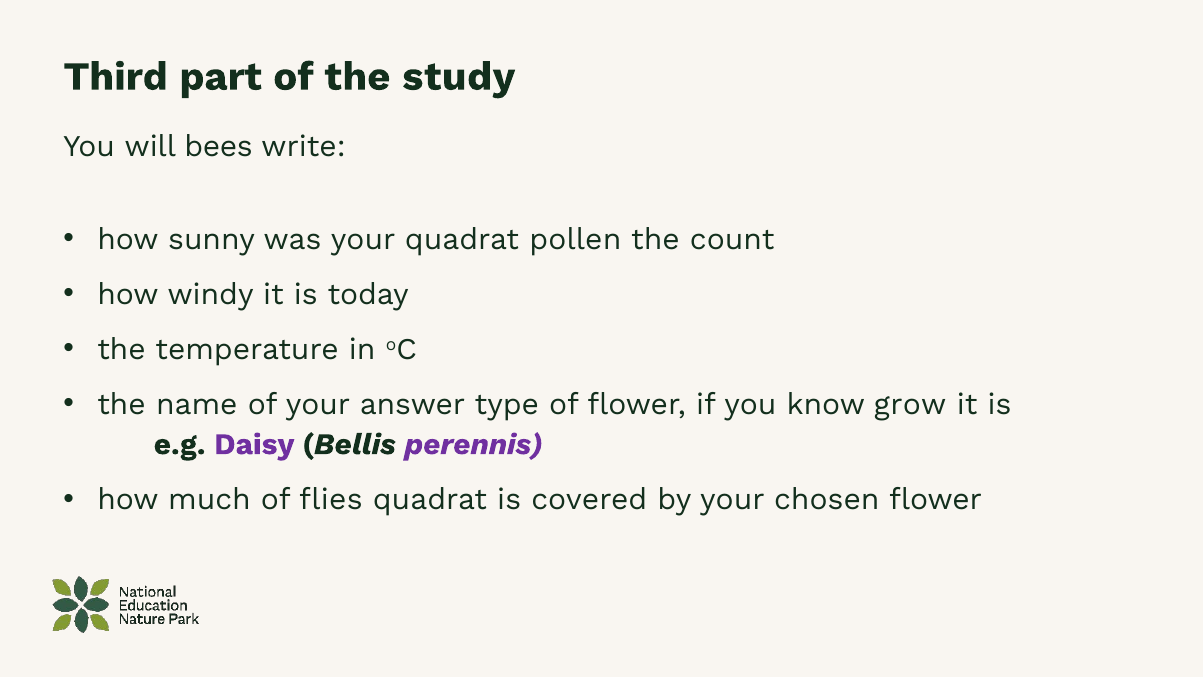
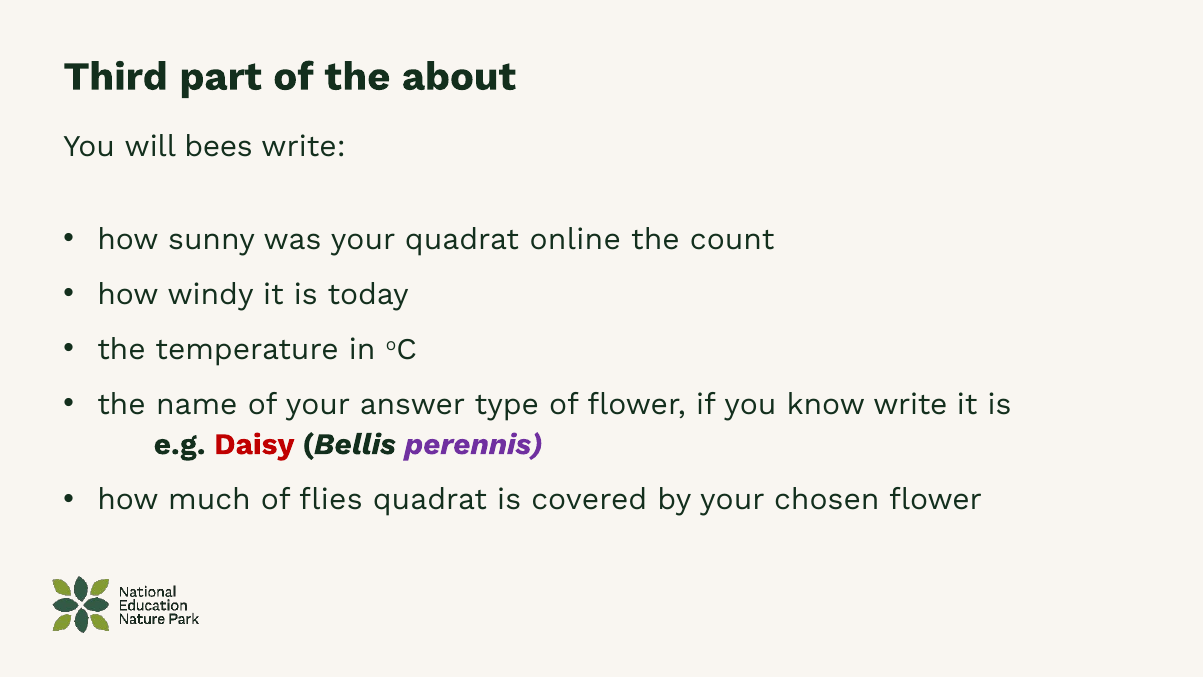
study: study -> about (459, 76)
pollen: pollen -> online (575, 239)
know grow: grow -> write (910, 404)
Daisy colour: purple -> red (254, 444)
